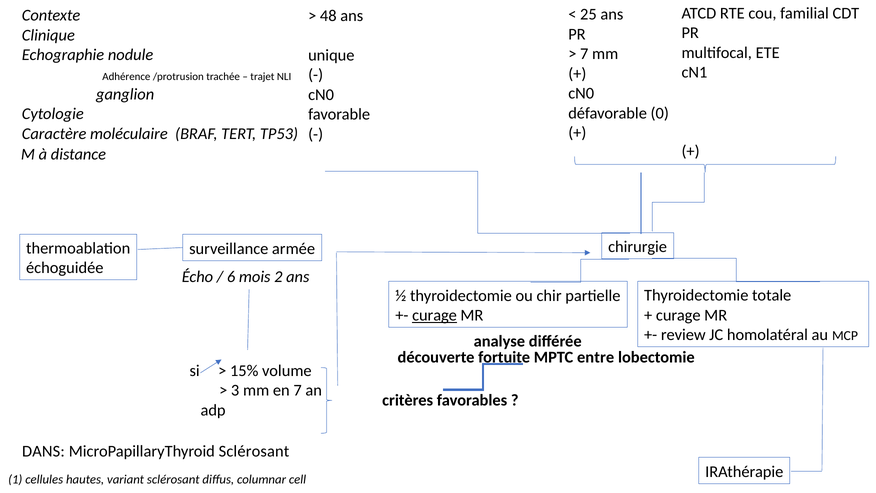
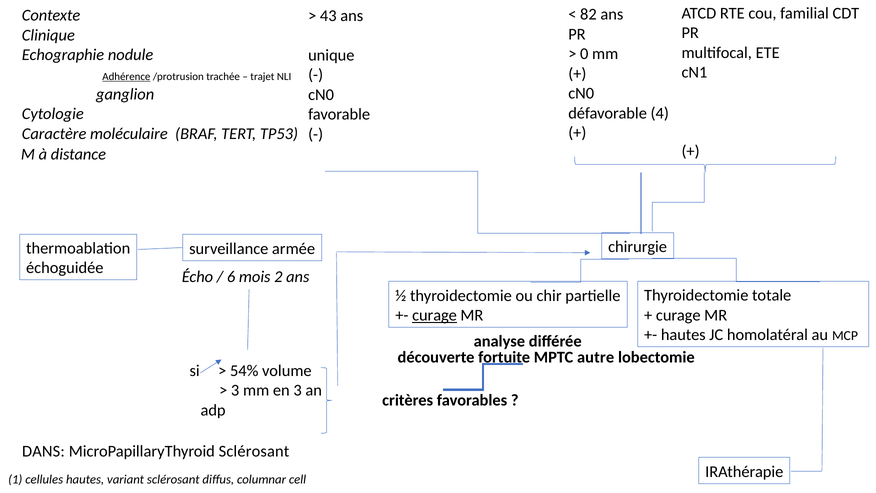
25: 25 -> 82 (588, 15)
48: 48 -> 43 (328, 16)
7: 7 -> 0 (584, 54)
Adhérence underline: none -> present (126, 76)
0: 0 -> 4 (660, 113)
review: review -> hautes (683, 335)
entre: entre -> autre (596, 357)
15%: 15% -> 54% (244, 371)
en 7: 7 -> 3 (298, 390)
